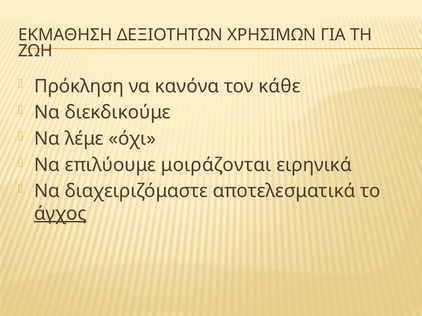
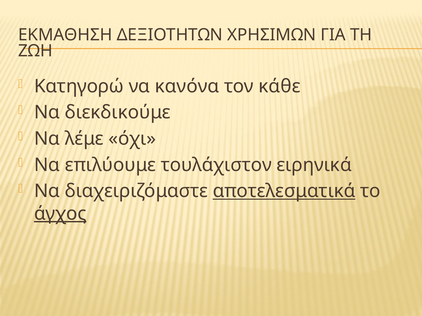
Πρόκληση: Πρόκληση -> Κατηγορώ (79, 86)
μοιράζονται: μοιράζονται -> τουλάχιστον (216, 165)
αποτελεσματικά underline: none -> present (284, 191)
